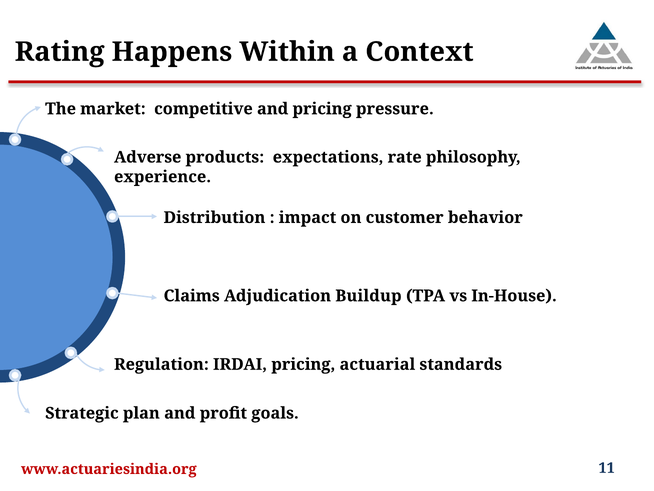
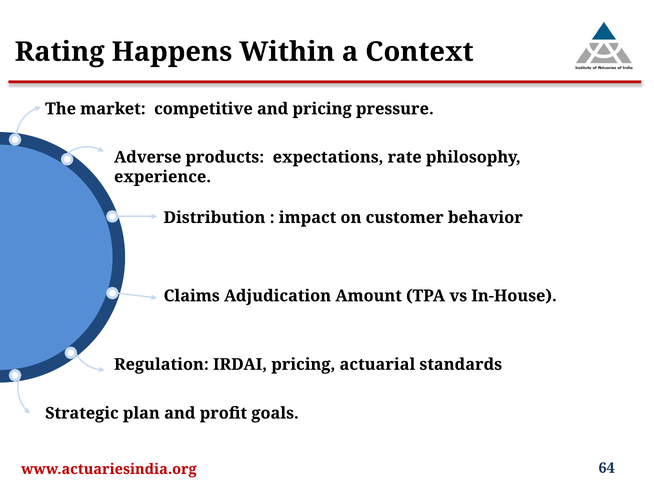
Buildup: Buildup -> Amount (369, 296)
11: 11 -> 64 (607, 468)
